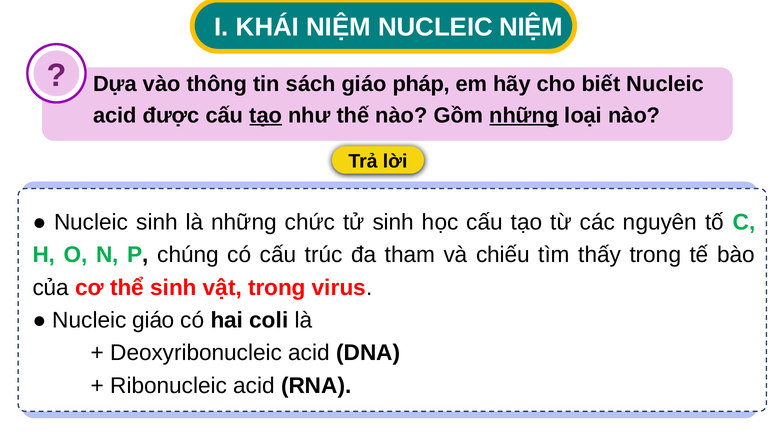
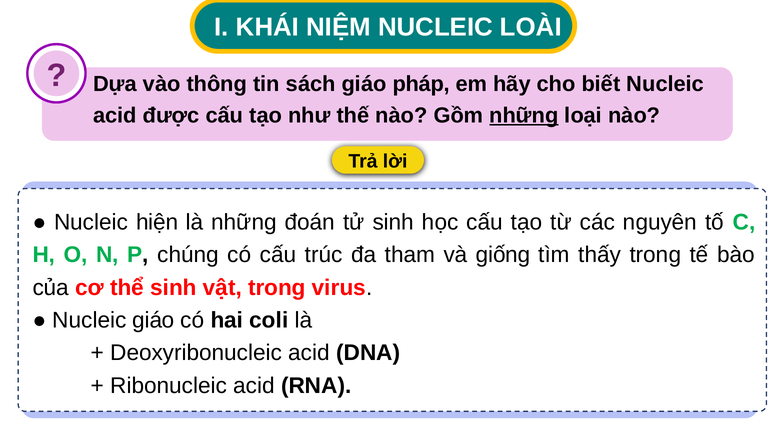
NUCLEIC NIỆM: NIỆM -> LOÀI (531, 27)
tạo underline: present -> none (266, 115)
Nucleic sinh: sinh -> hiện (157, 222)
chức: chức -> đoán (310, 222)
chiếu: chiếu -> giống (503, 255)
